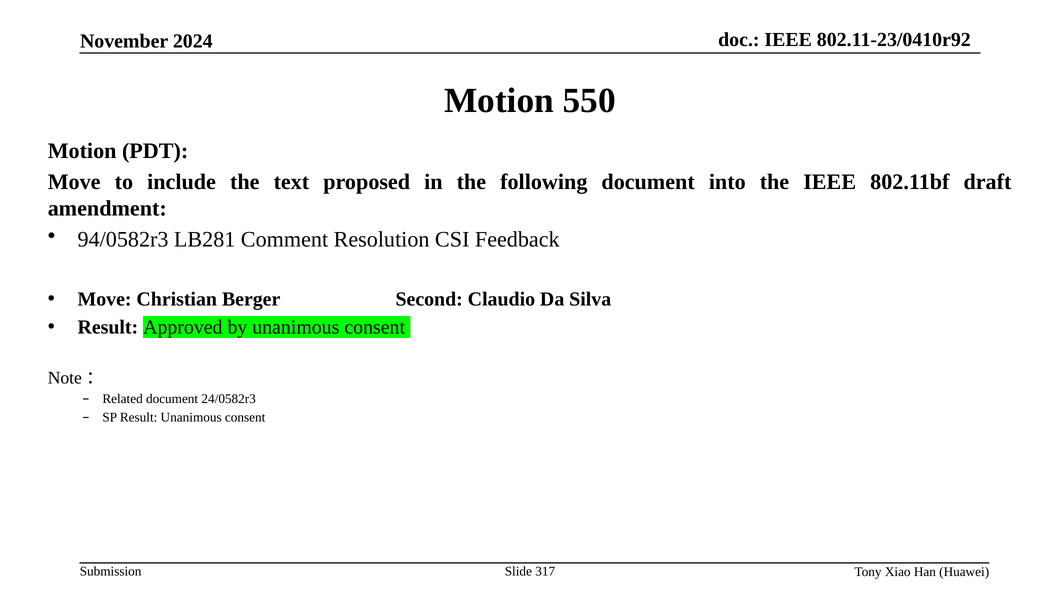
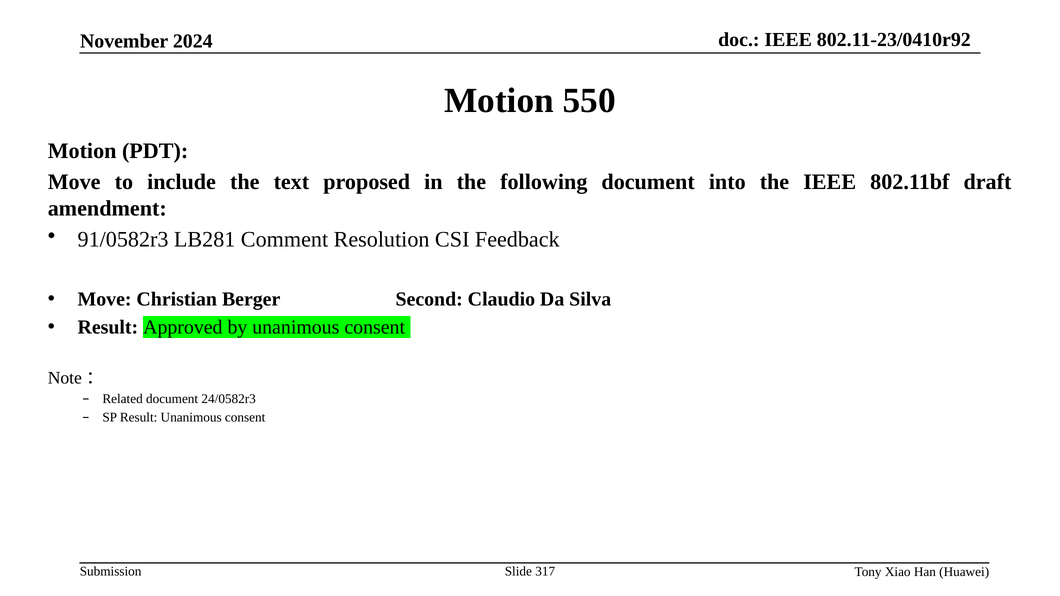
94/0582r3: 94/0582r3 -> 91/0582r3 (123, 240)
